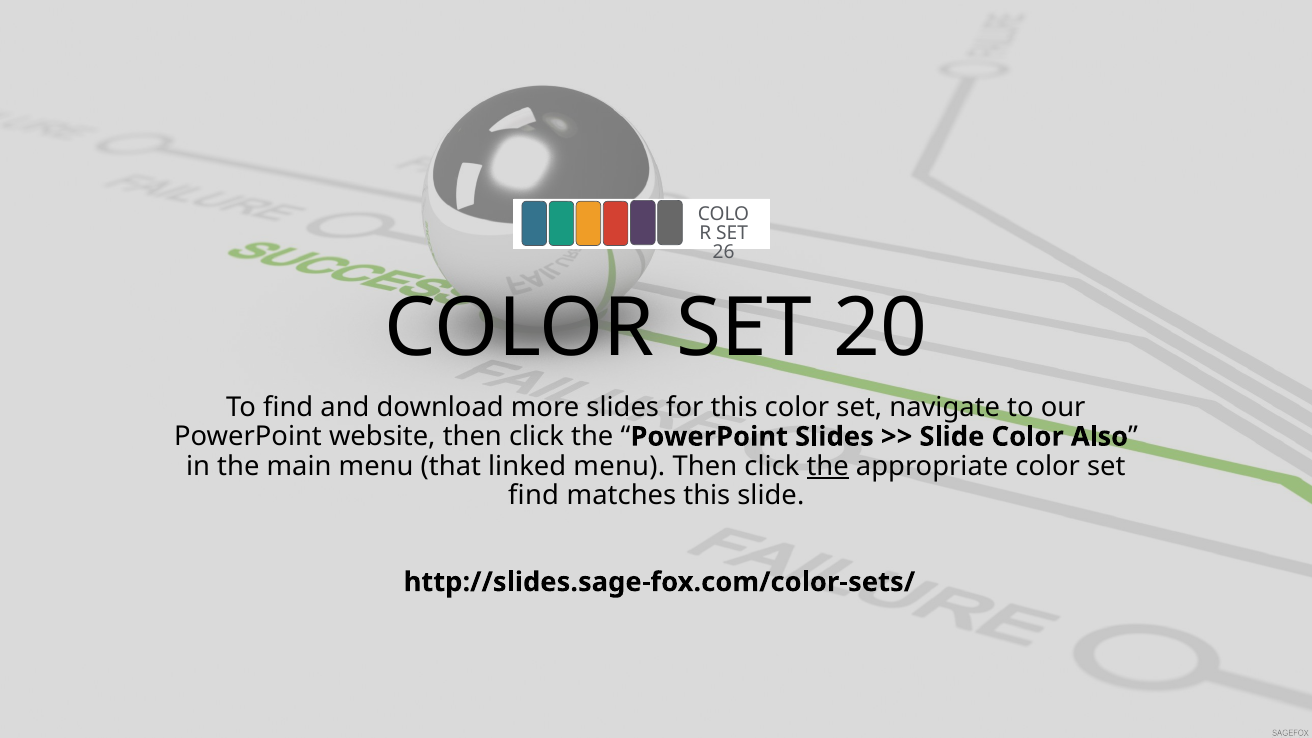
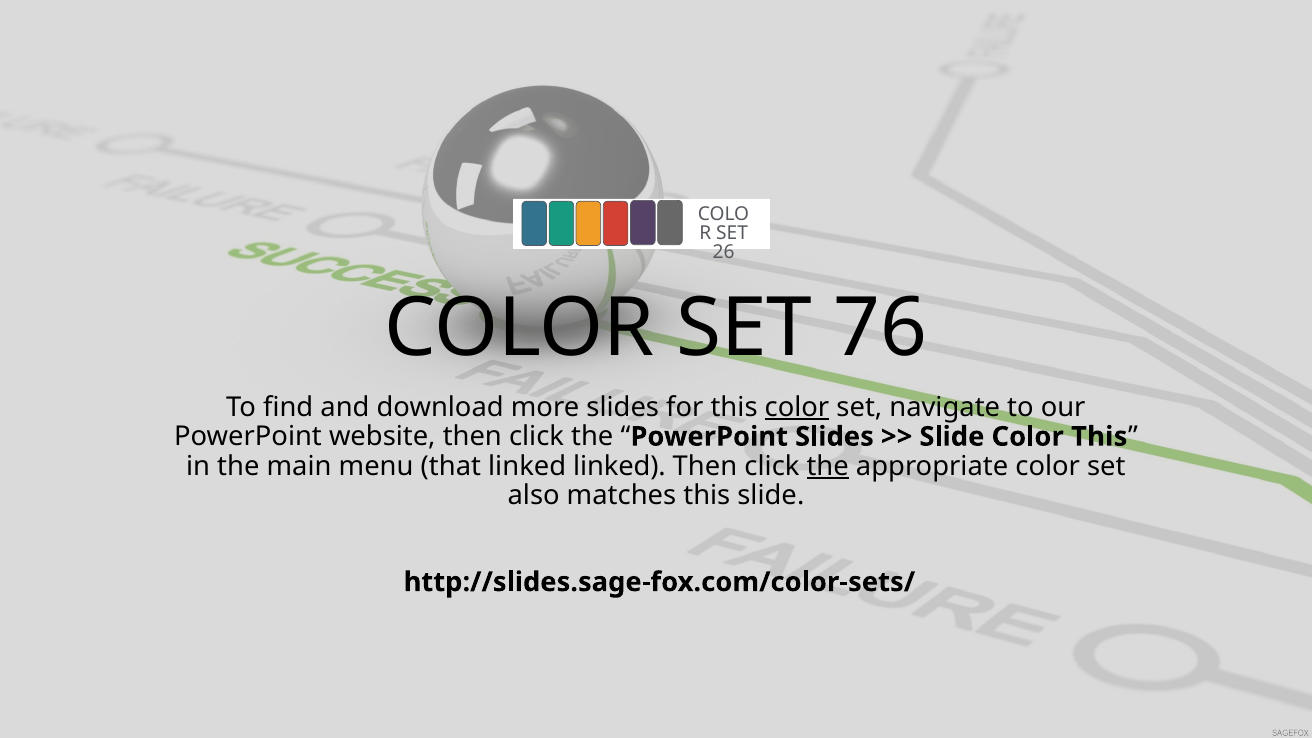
20: 20 -> 76 (881, 328)
color underline: none -> present (797, 407)
Color Also: Also -> This (1099, 437)
linked menu: menu -> linked (620, 466)
find: find -> also (534, 496)
